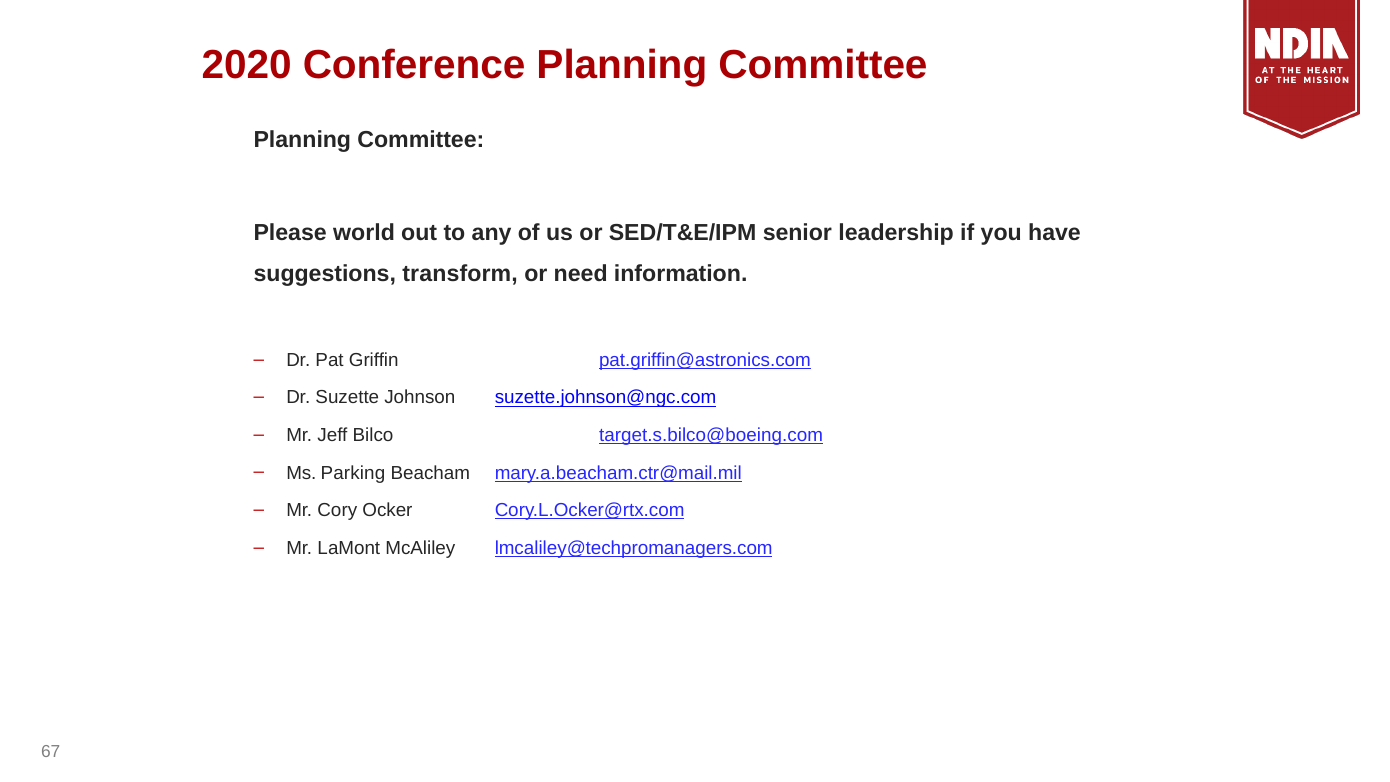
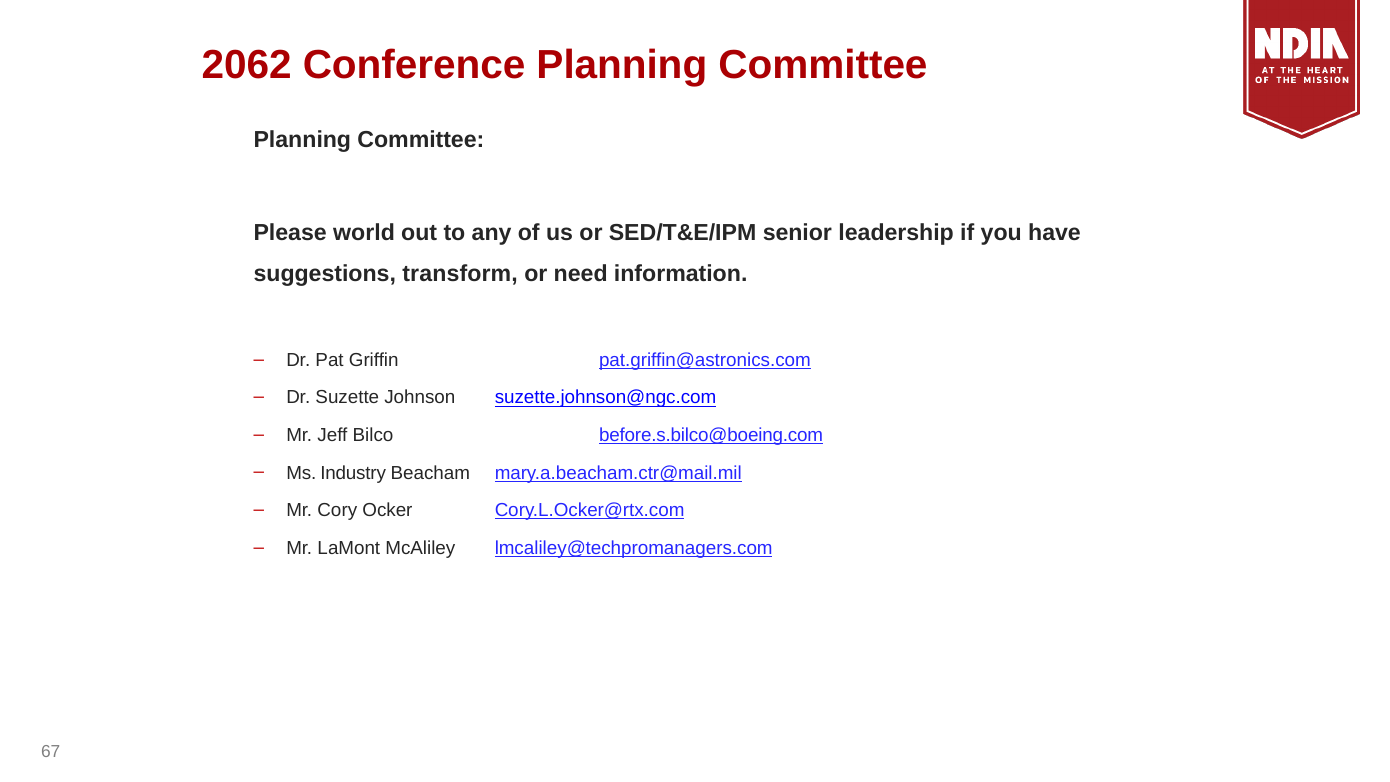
2020: 2020 -> 2062 (247, 65)
target.s.bilco@boeing.com: target.s.bilco@boeing.com -> before.s.bilco@boeing.com (711, 435)
Parking: Parking -> Industry (353, 473)
